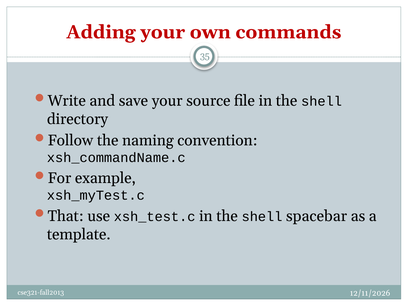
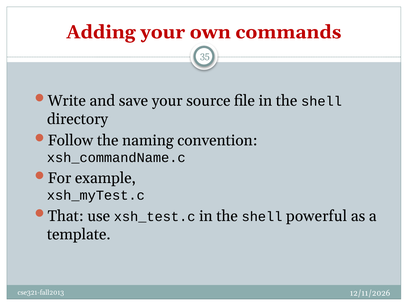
spacebar: spacebar -> powerful (317, 216)
